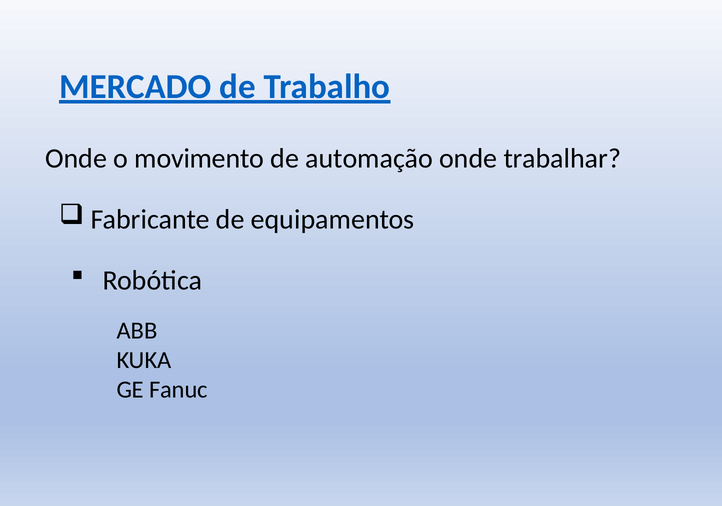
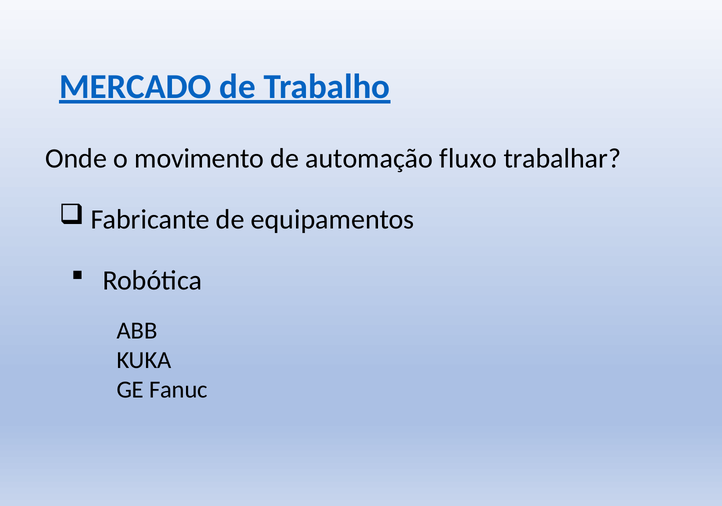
automação onde: onde -> fluxo (468, 159)
